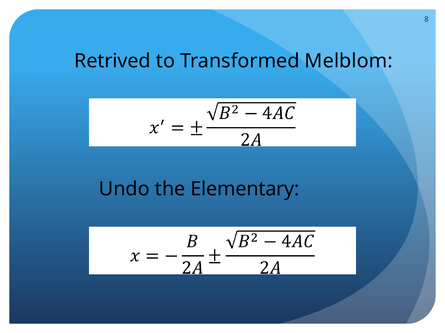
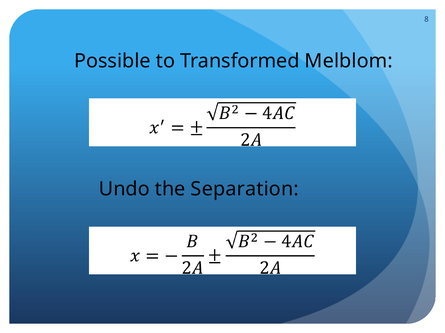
Retrived: Retrived -> Possible (112, 61)
Elementary: Elementary -> Separation (245, 190)
